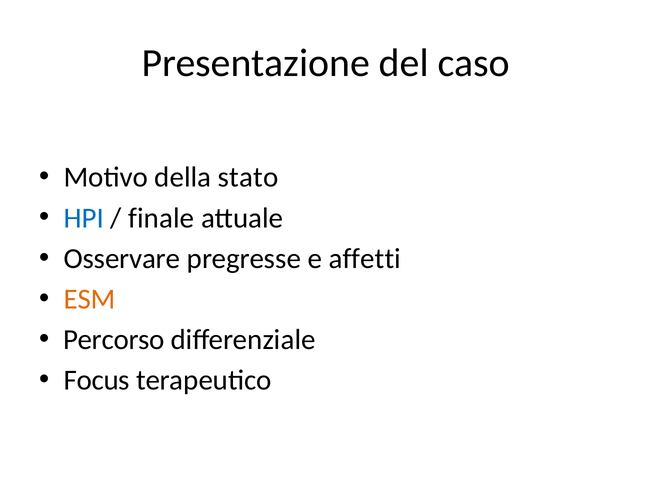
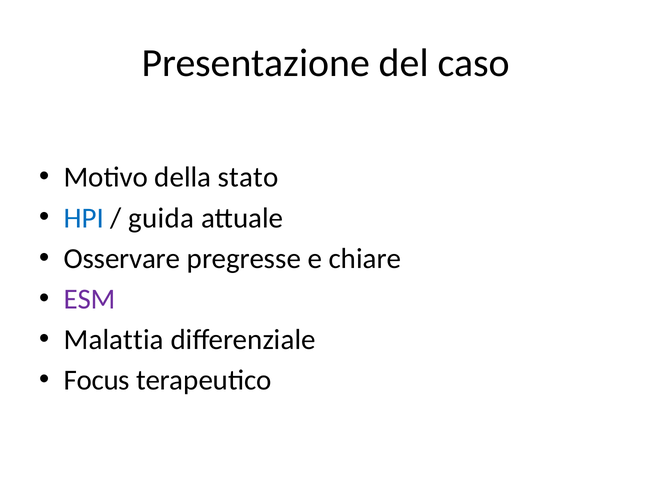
finale: finale -> guida (161, 218)
affetti: affetti -> chiare (365, 259)
ESM colour: orange -> purple (90, 299)
Percorso: Percorso -> Malattia (114, 340)
